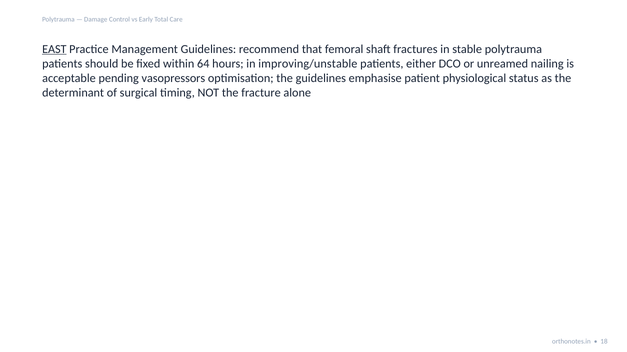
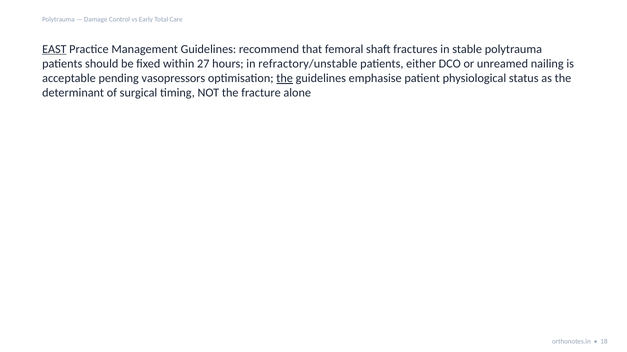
64: 64 -> 27 (203, 64)
improving/unstable: improving/unstable -> refractory/unstable (308, 64)
the underline: none -> present (285, 78)
